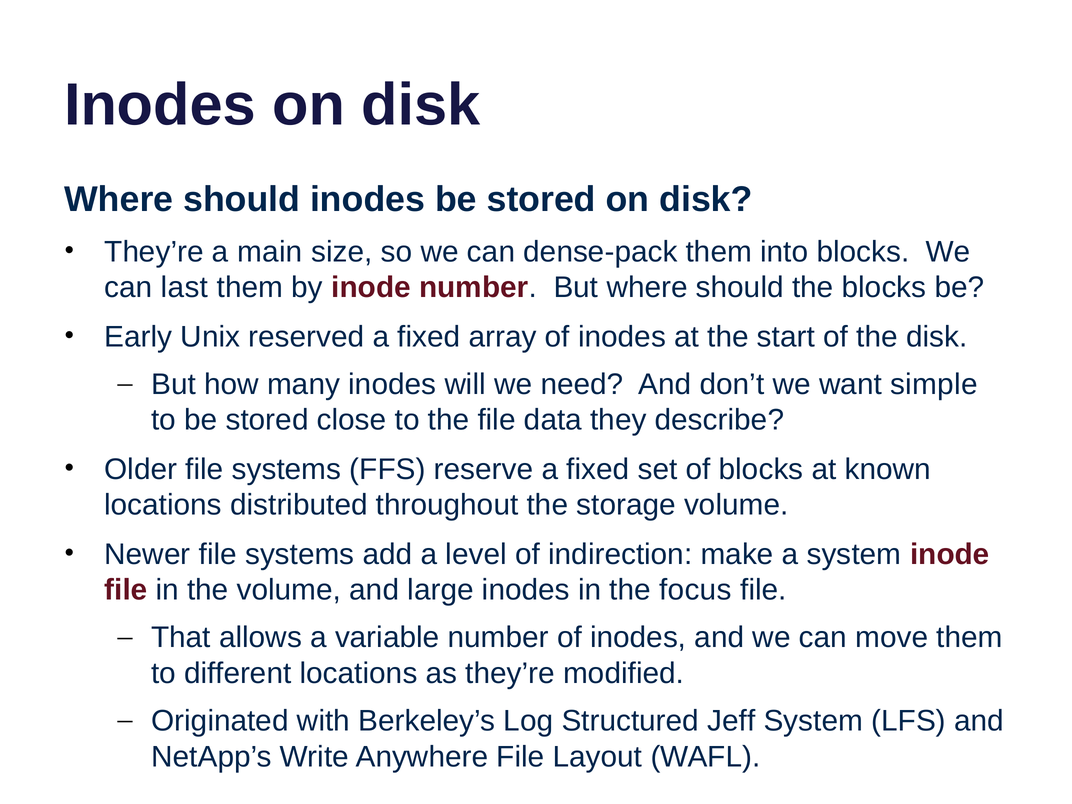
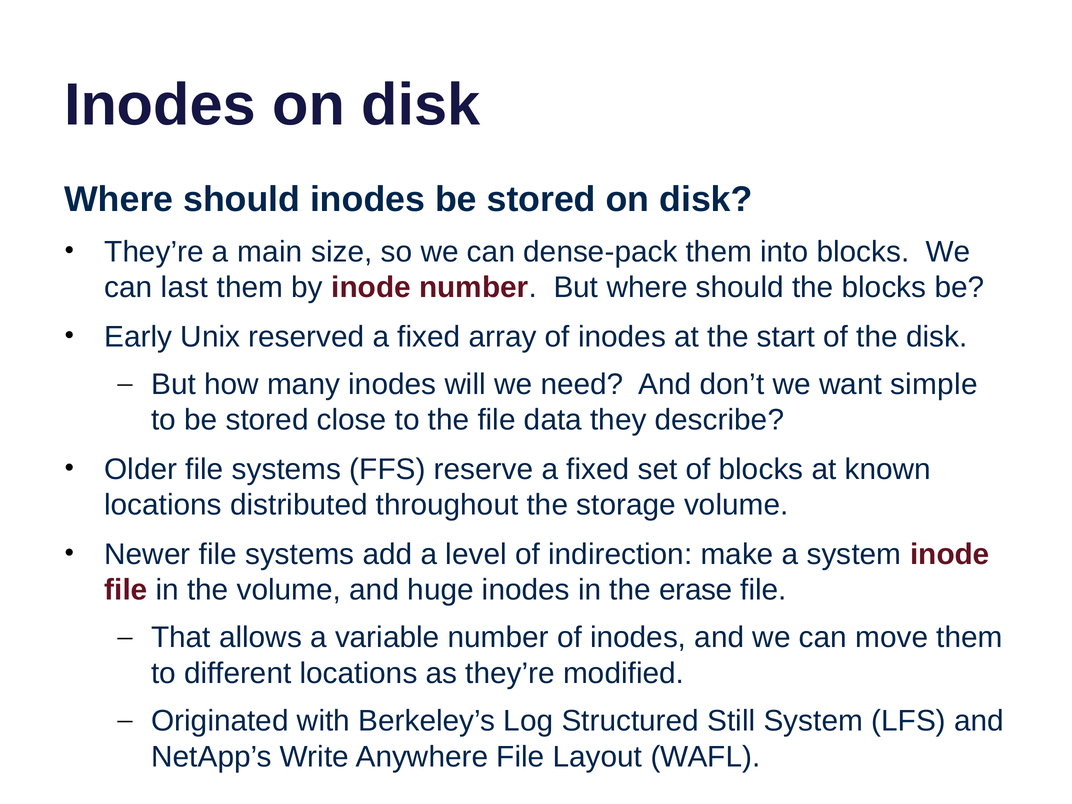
large: large -> huge (441, 590)
focus: focus -> erase (696, 590)
Jeff: Jeff -> Still (731, 721)
